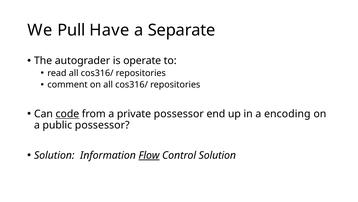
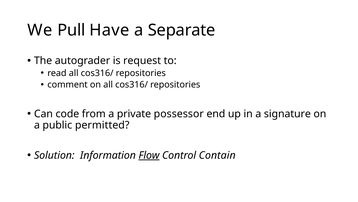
operate: operate -> request (142, 61)
code underline: present -> none (67, 114)
encoding: encoding -> signature (287, 114)
public possessor: possessor -> permitted (102, 125)
Control Solution: Solution -> Contain (217, 155)
